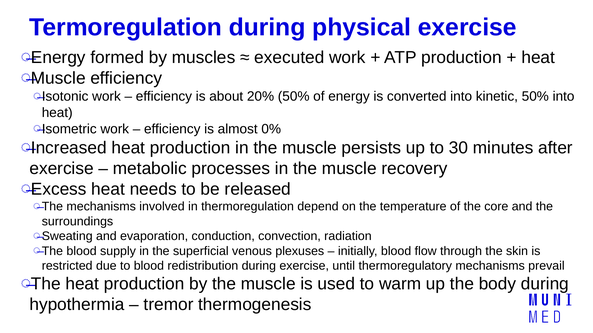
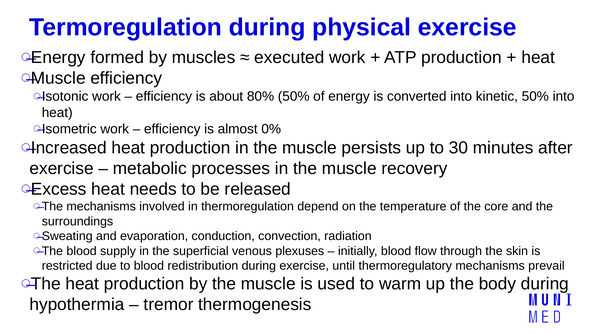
20%: 20% -> 80% (261, 96)
